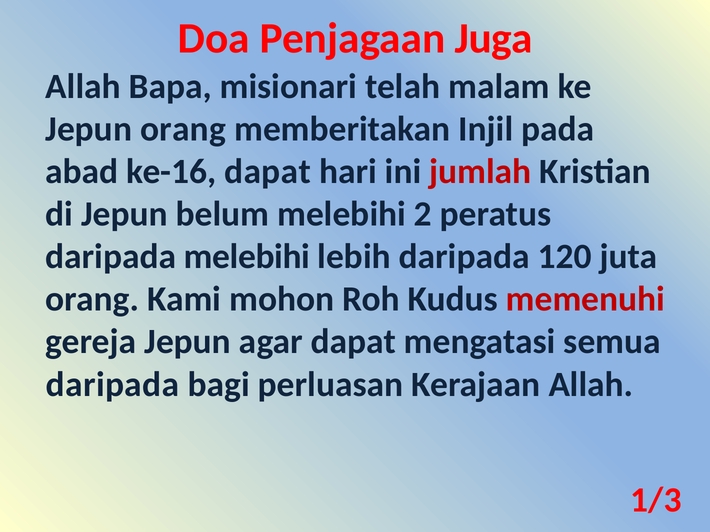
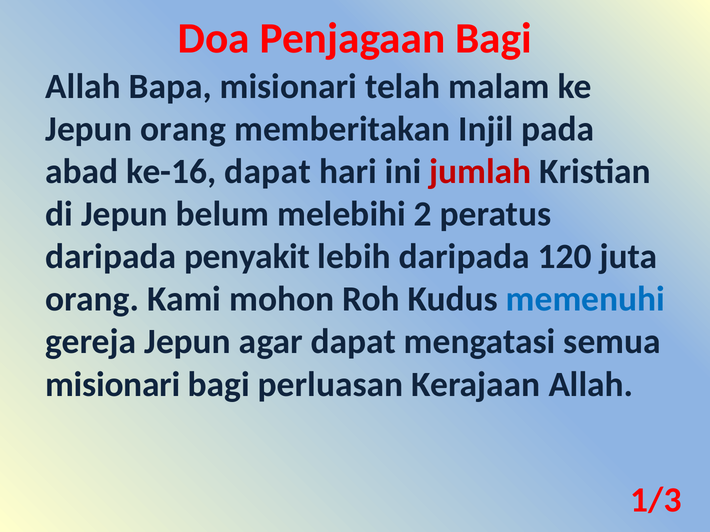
Penjagaan Juga: Juga -> Bagi (494, 38)
daripada melebihi: melebihi -> penyakit (247, 257)
memenuhi colour: red -> blue (586, 300)
daripada: daripada -> misionari (113, 385)
